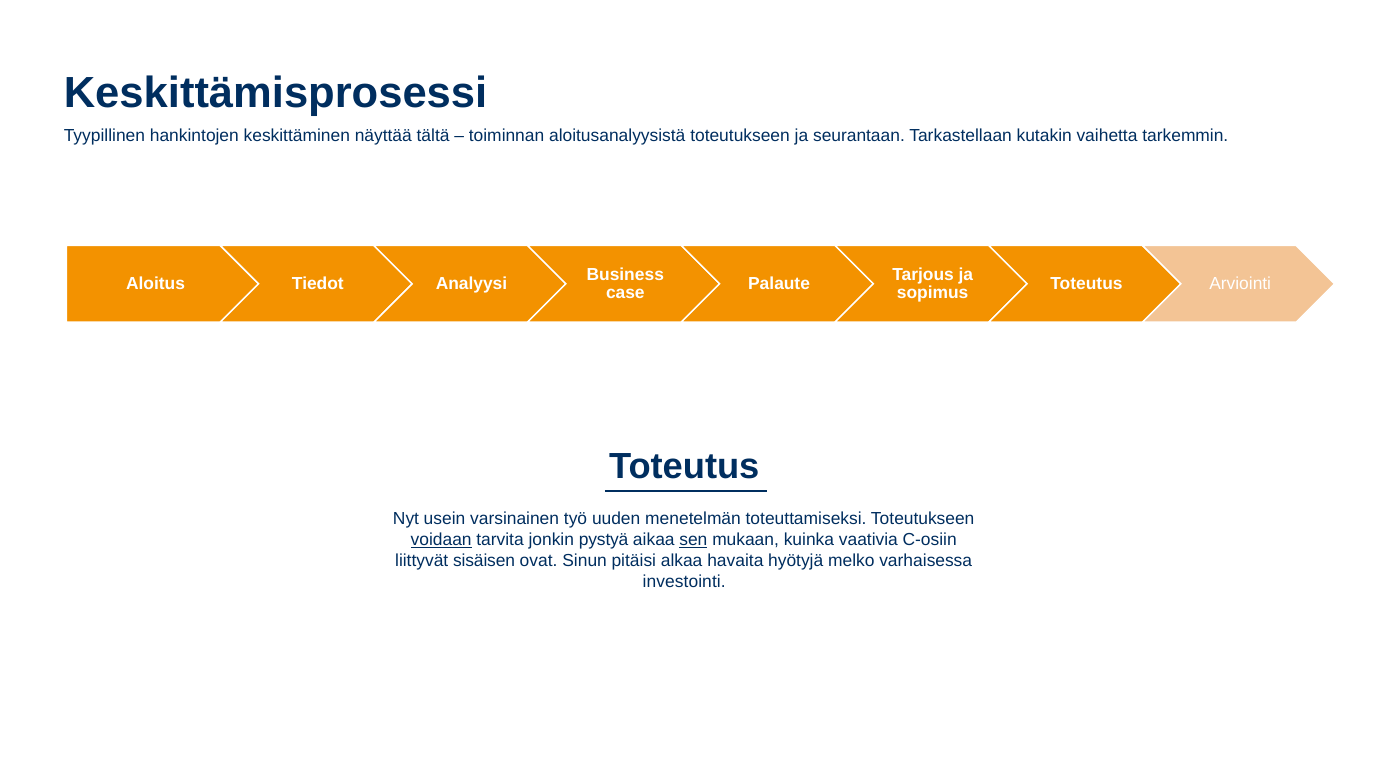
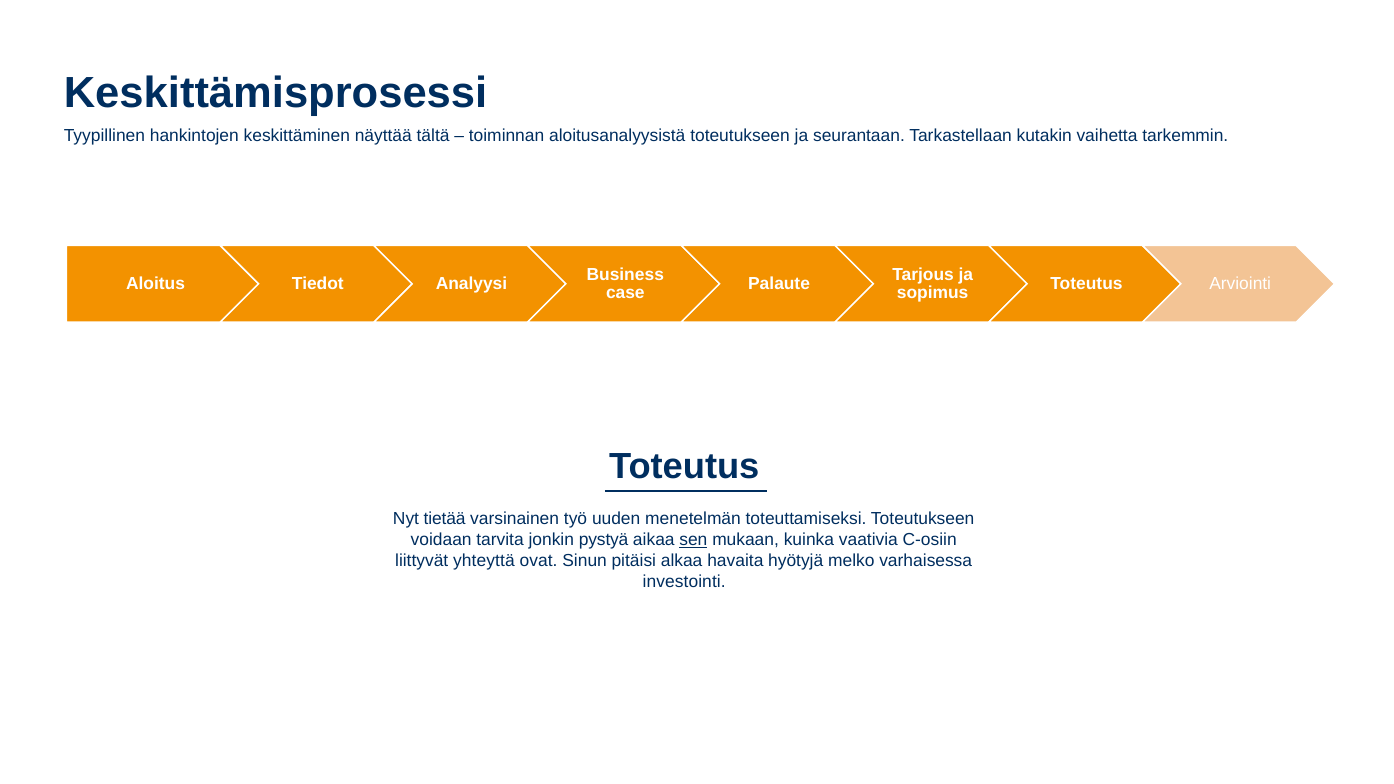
usein: usein -> tietää (445, 519)
voidaan underline: present -> none (441, 540)
sisäisen: sisäisen -> yhteyttä (484, 561)
